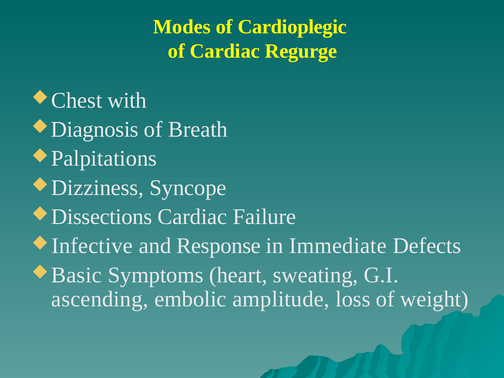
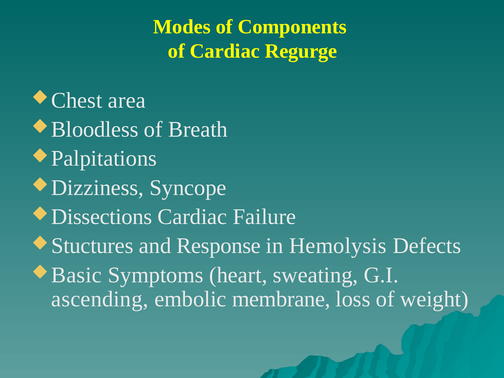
Cardioplegic: Cardioplegic -> Components (292, 27)
with: with -> area (127, 100)
Diagnosis: Diagnosis -> Bloodless (95, 129)
Infective: Infective -> Stuctures (92, 246)
Immediate: Immediate -> Hemolysis (338, 246)
amplitude: amplitude -> membrane (281, 299)
